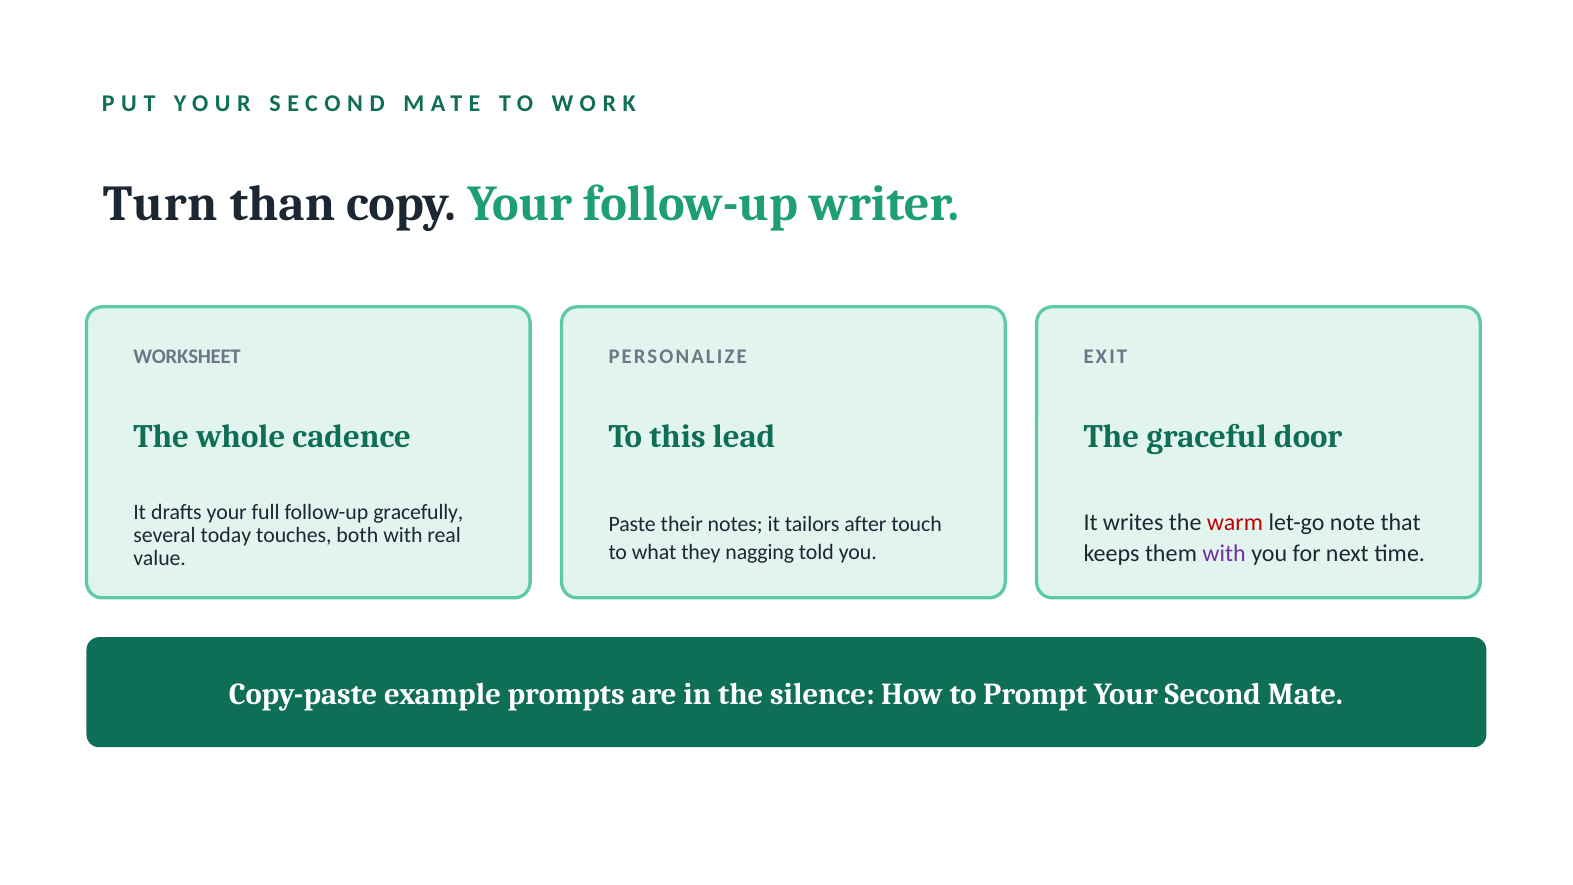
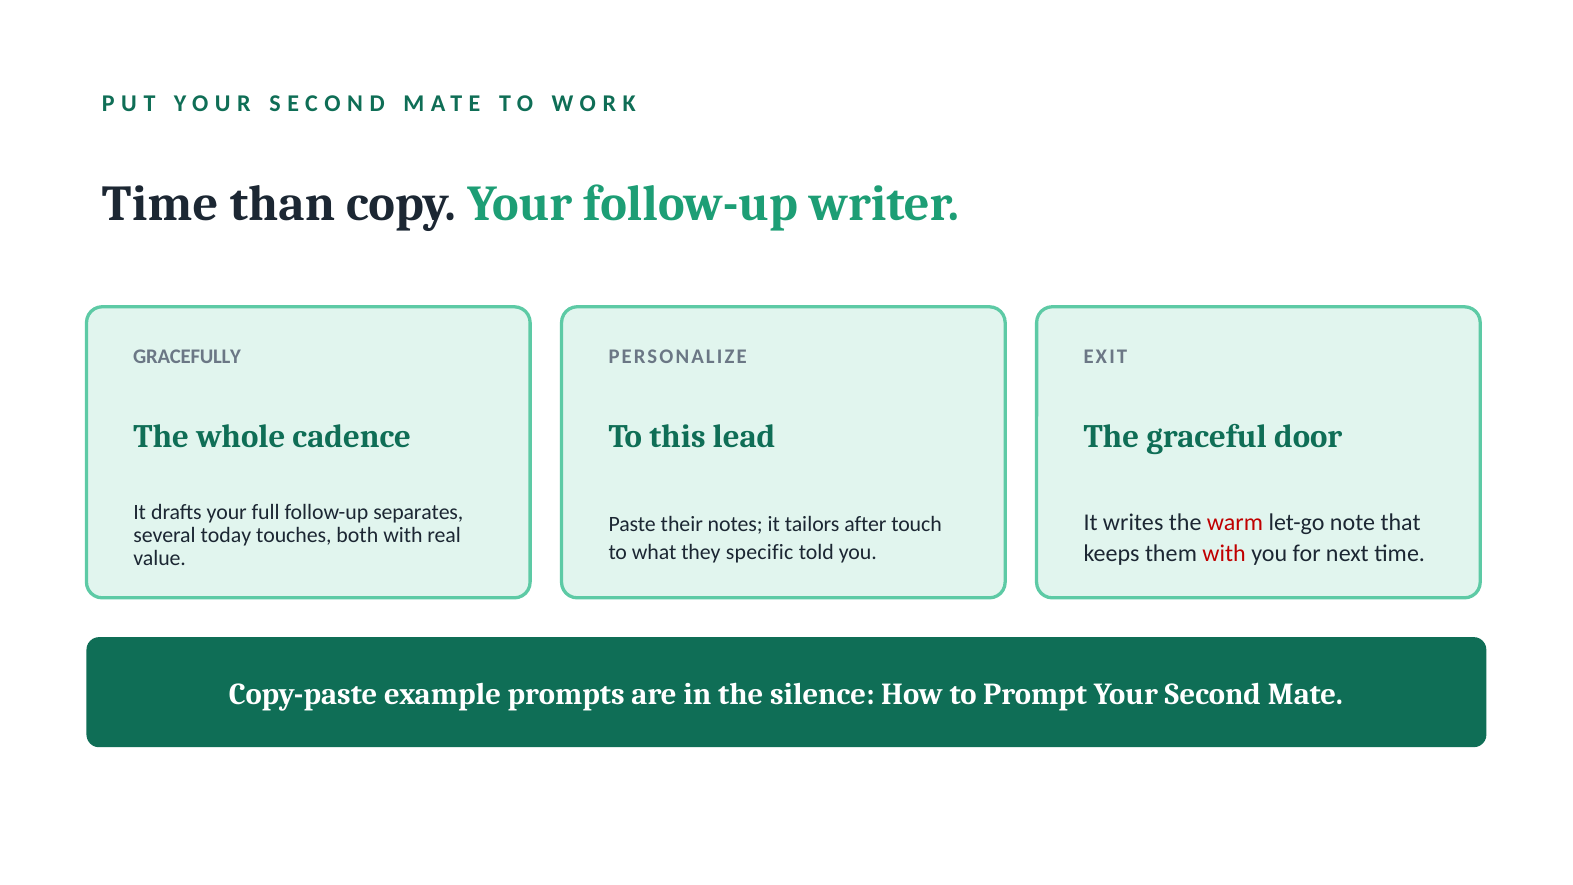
Turn: Turn -> Time (160, 204)
WORKSHEET: WORKSHEET -> GRACEFULLY (187, 357)
gracefully: gracefully -> separates (418, 513)
nagging: nagging -> specific (760, 552)
with colour: purple -> red (1224, 554)
